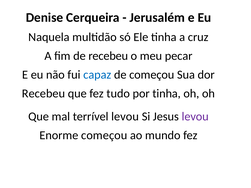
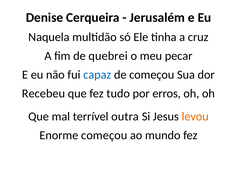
de recebeu: recebeu -> quebrei (108, 56)
por tinha: tinha -> erros (167, 94)
terrível levou: levou -> outra (125, 117)
levou colour: purple -> orange (195, 117)
